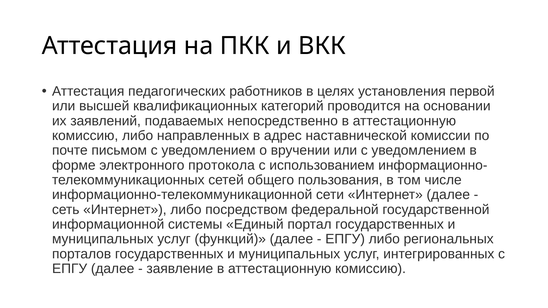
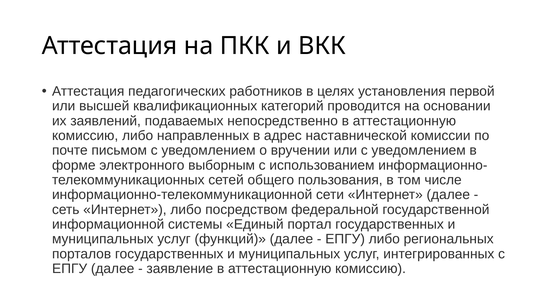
протокола: протокола -> выборным (222, 165)
